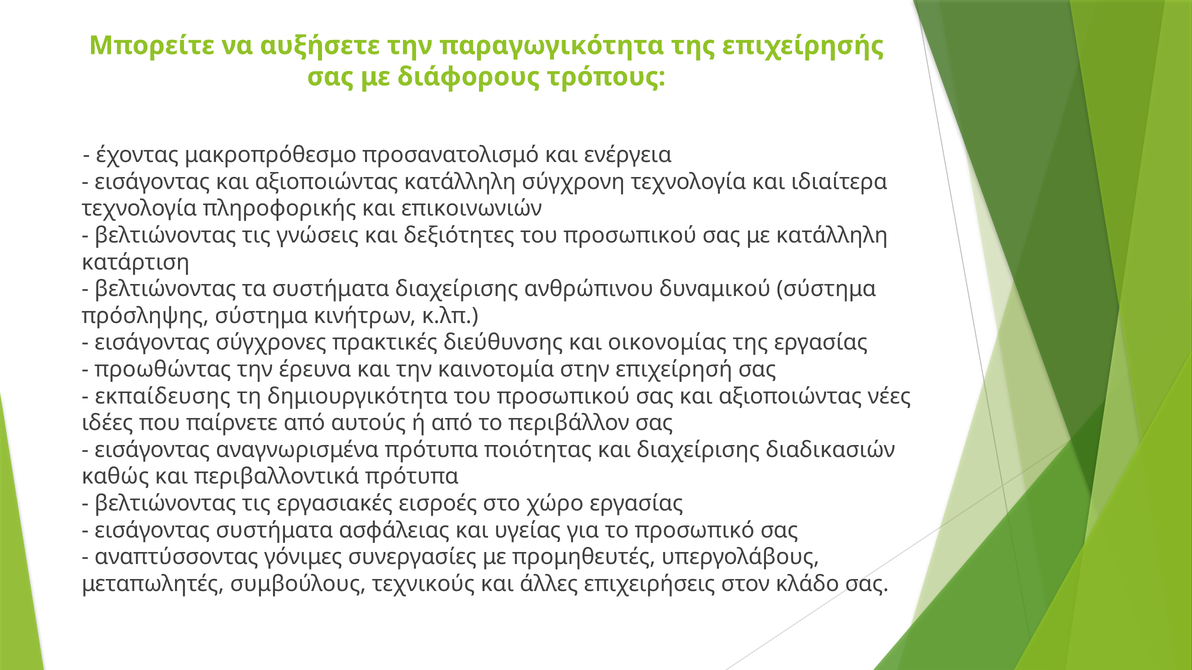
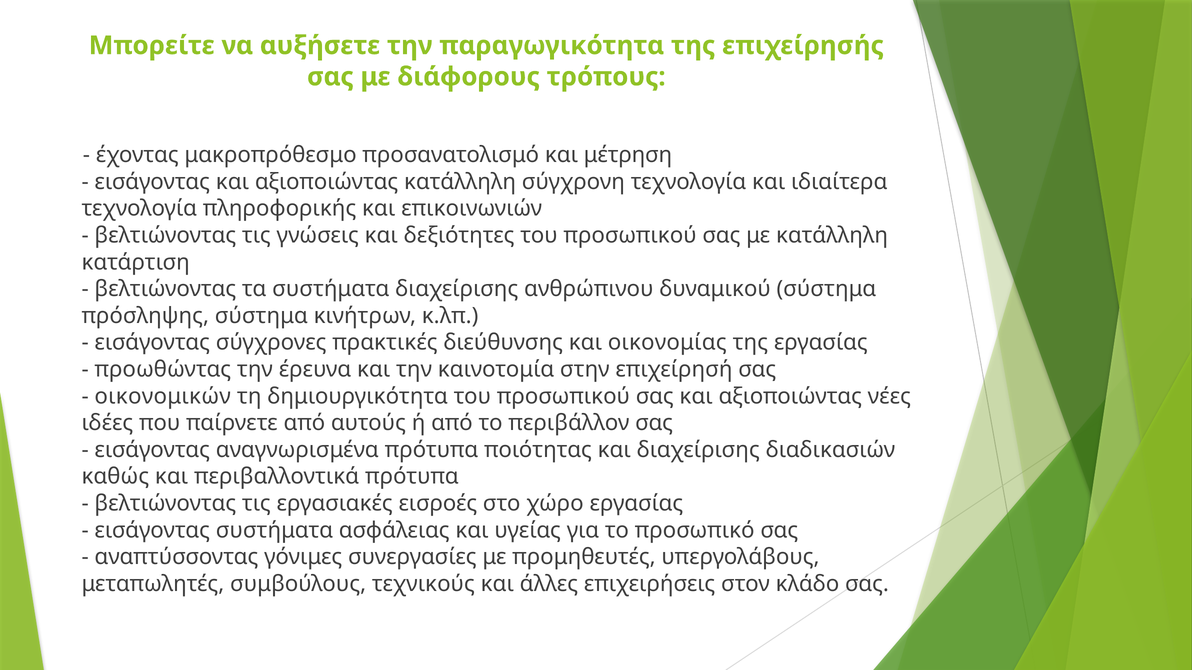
ενέργεια: ενέργεια -> μέτρηση (628, 155)
εκπαίδευσης: εκπαίδευσης -> οικονομικών (163, 396)
